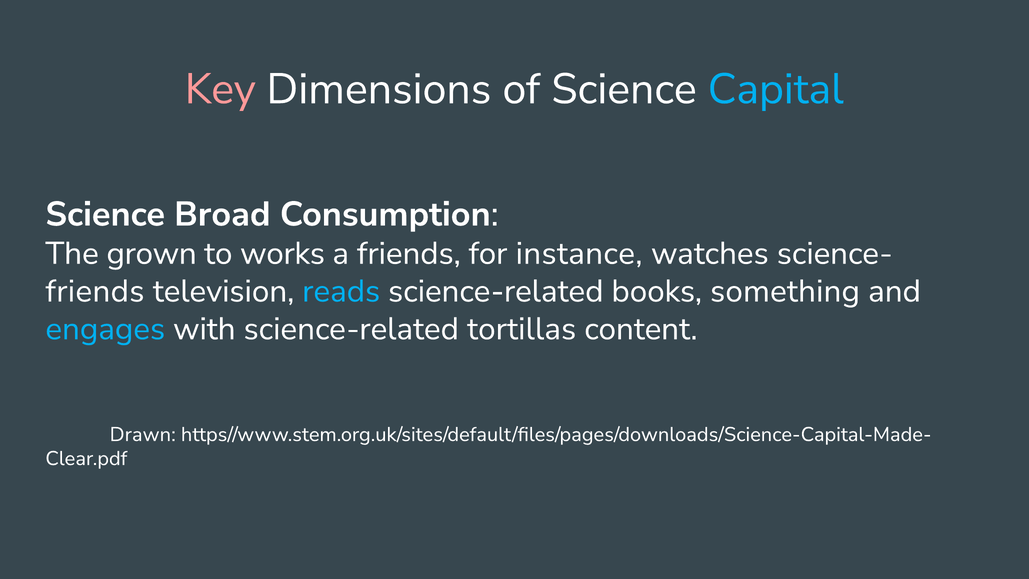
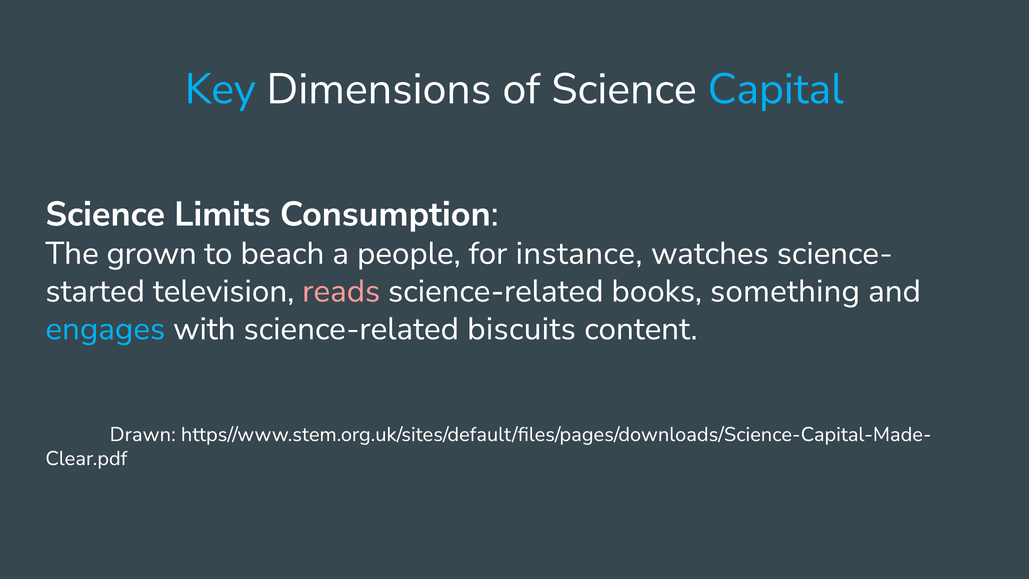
Key colour: pink -> light blue (220, 89)
Broad: Broad -> Limits (222, 214)
works: works -> beach (282, 253)
a friends: friends -> people (409, 253)
friends: friends -> started (95, 291)
reads colour: light blue -> pink (341, 291)
tortillas: tortillas -> biscuits (522, 329)
